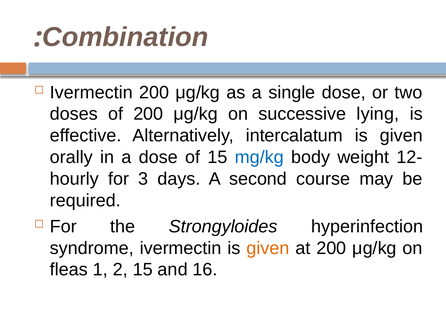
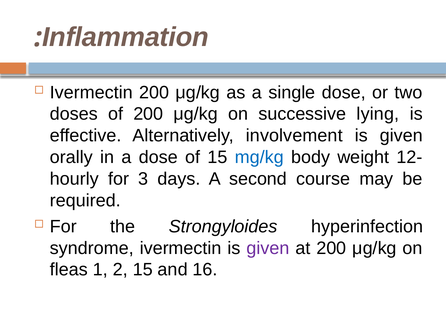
Combination: Combination -> Inflammation (125, 37)
intercalatum: intercalatum -> involvement (294, 135)
given colour: orange -> purple (268, 248)
